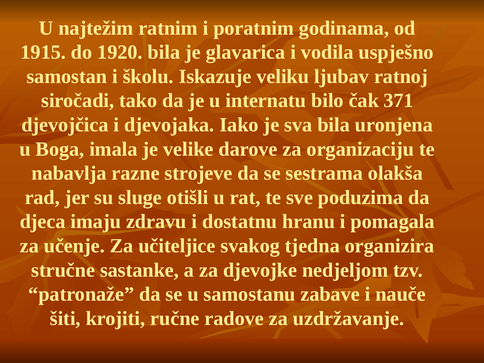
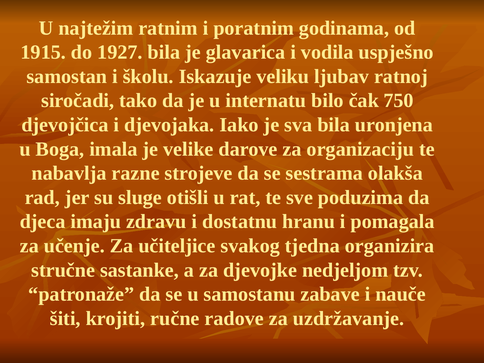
1920: 1920 -> 1927 (120, 52)
371: 371 -> 750 (399, 101)
